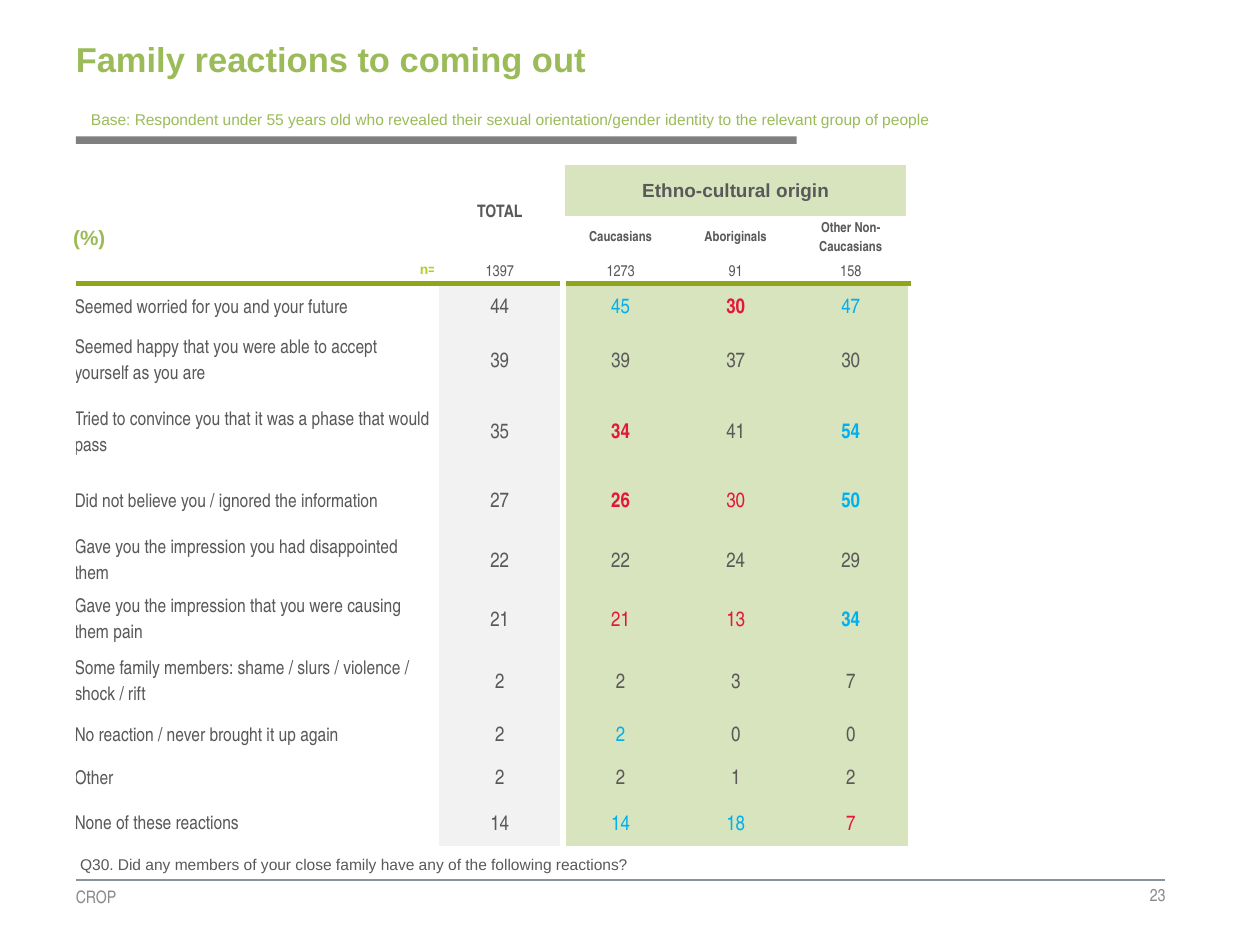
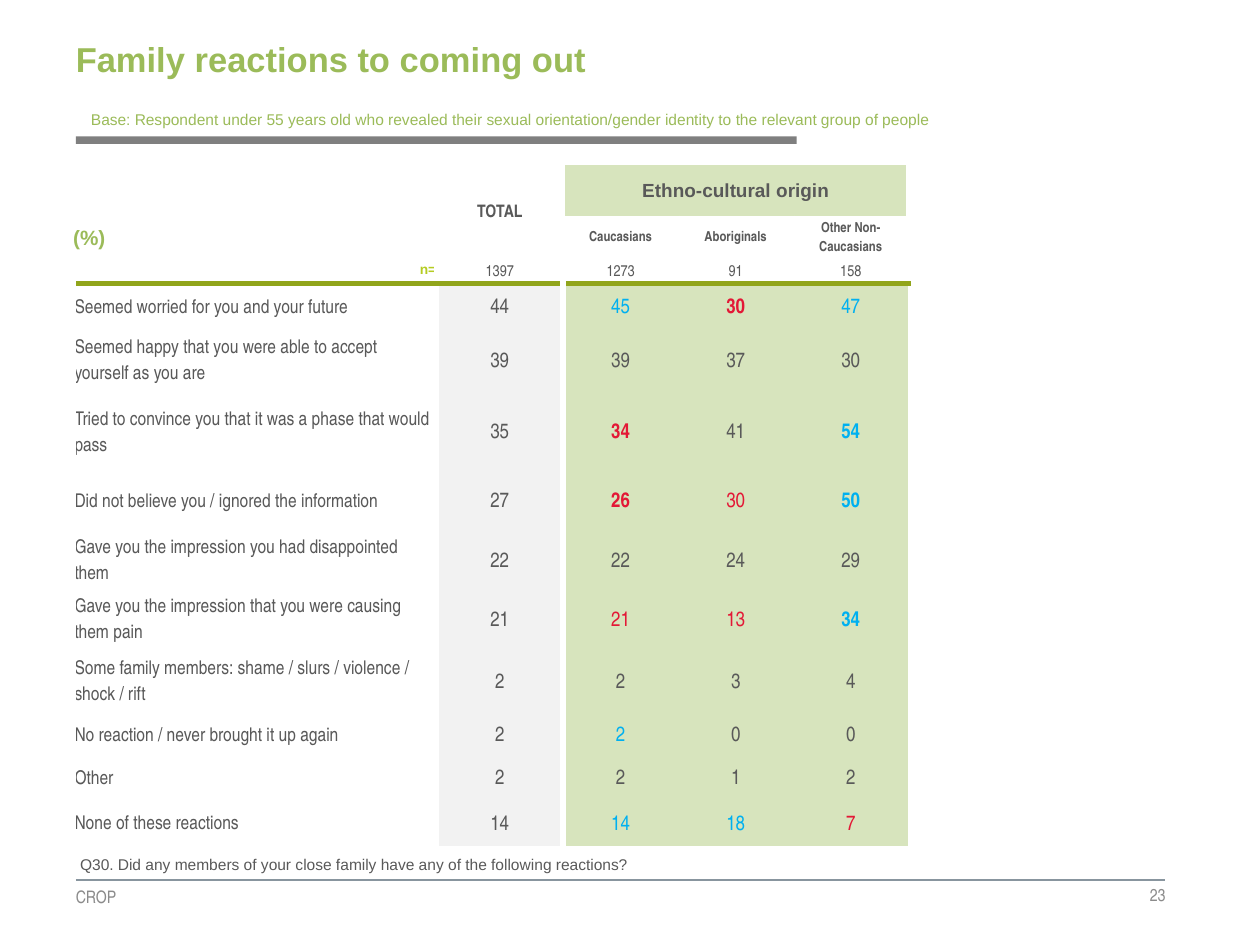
3 7: 7 -> 4 (851, 681)
